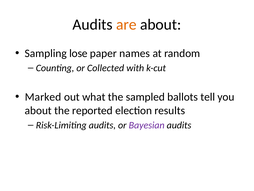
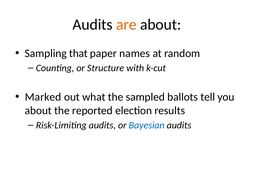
lose: lose -> that (78, 53)
Collected: Collected -> Structure (106, 68)
Bayesian colour: purple -> blue (147, 125)
